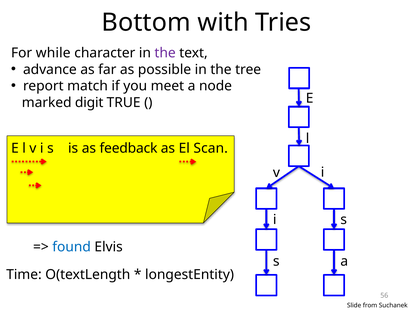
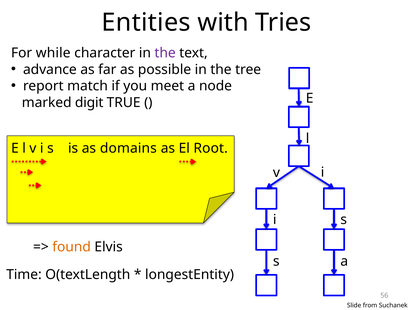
Bottom: Bottom -> Entities (146, 23)
feedback: feedback -> domains (128, 148)
Scan: Scan -> Root (211, 148)
found colour: blue -> orange (72, 247)
